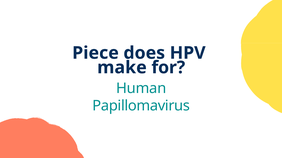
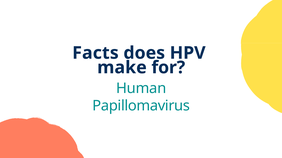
Piece: Piece -> Facts (95, 53)
